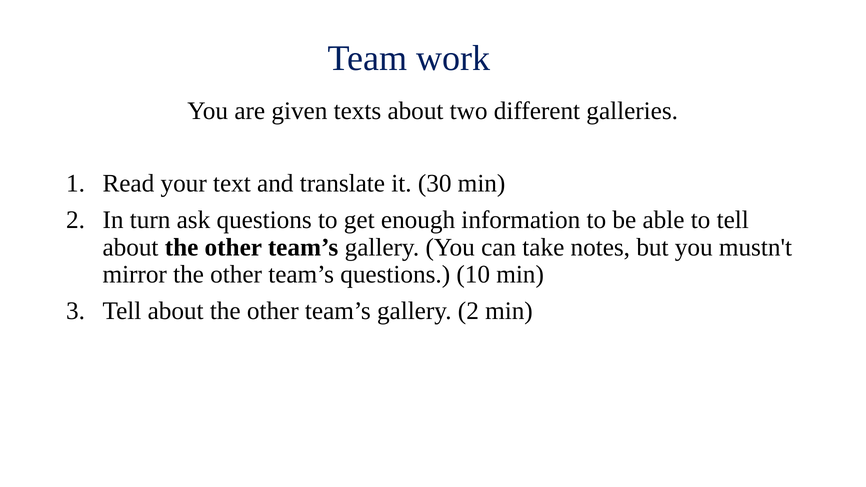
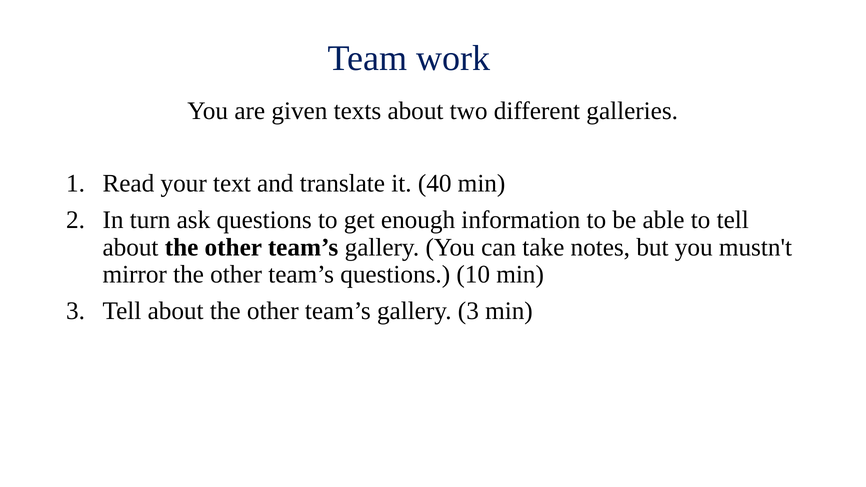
30: 30 -> 40 (435, 184)
gallery 2: 2 -> 3 (468, 311)
